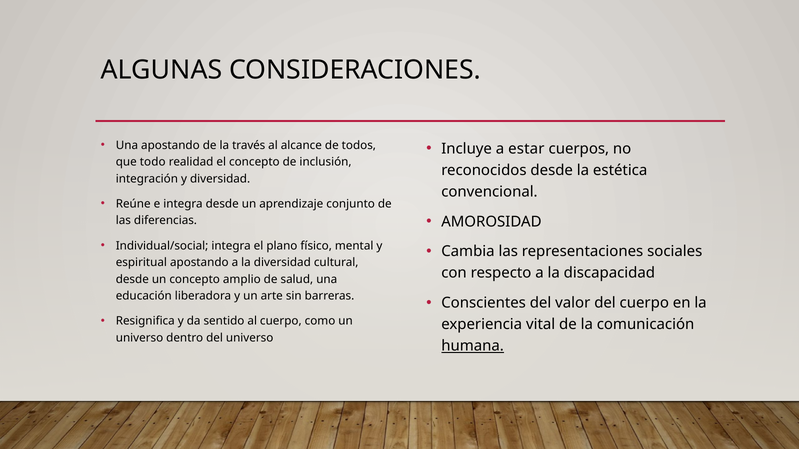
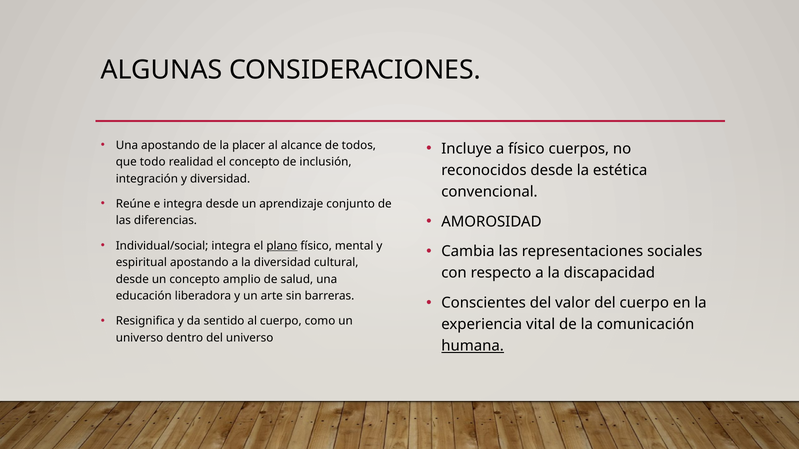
través: través -> placer (249, 145)
a estar: estar -> físico (526, 149)
plano underline: none -> present (282, 246)
